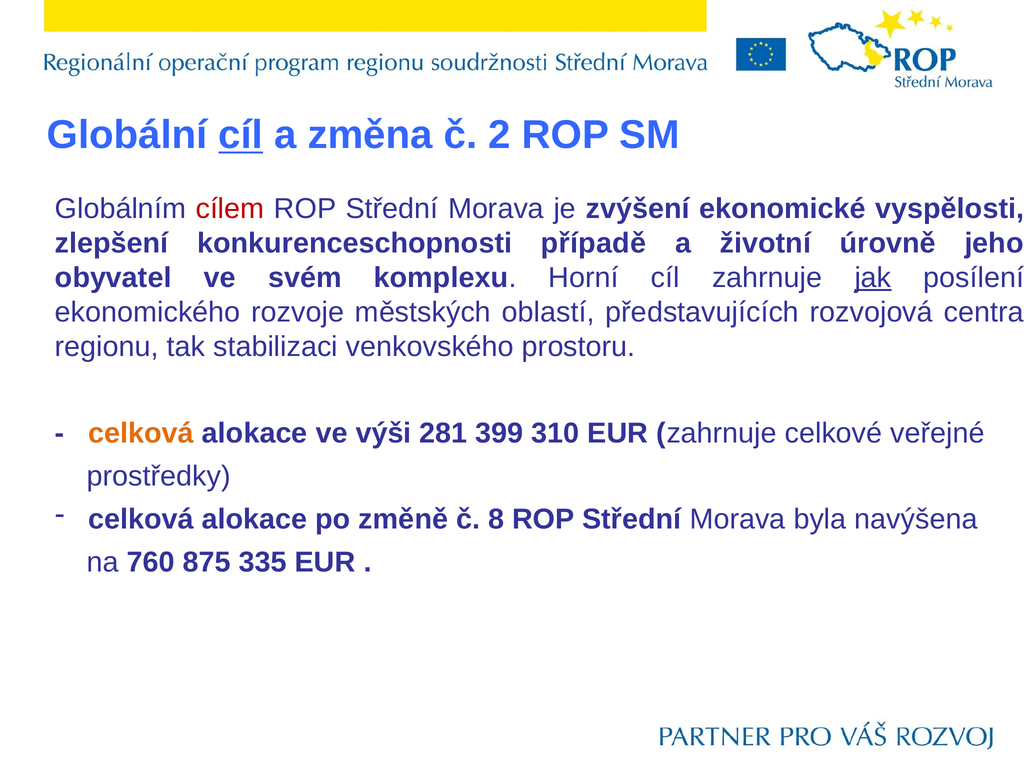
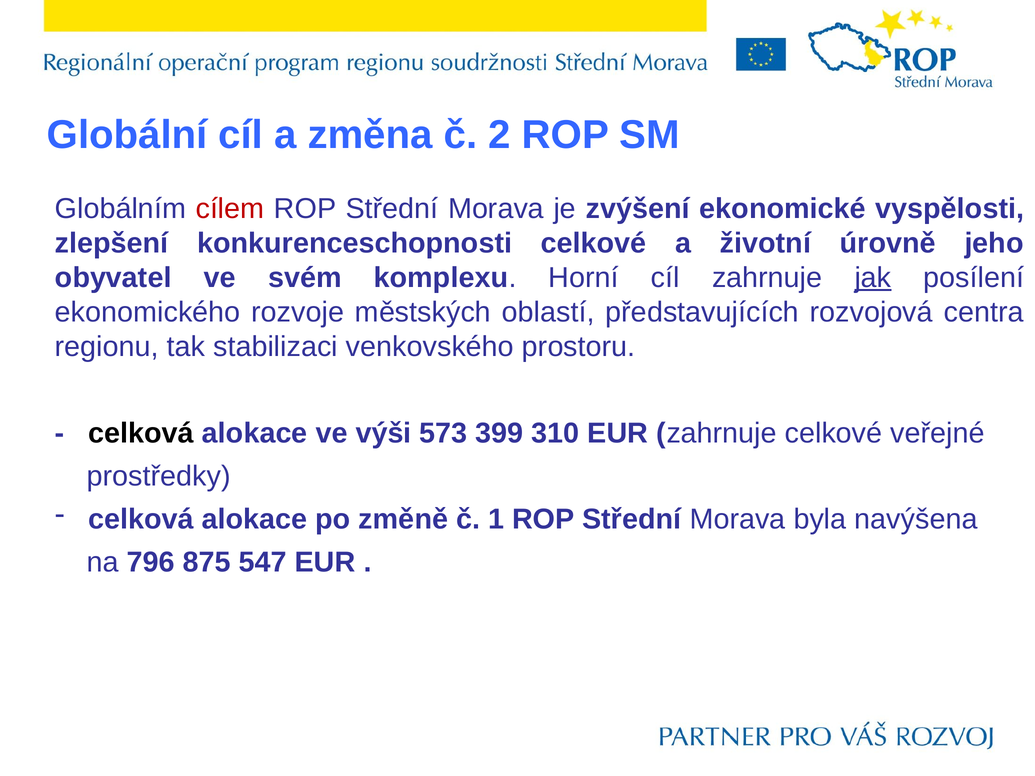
cíl underline: present -> none (241, 135)
konkurenceschopnosti případě: případě -> celkové (594, 243)
celková colour: orange -> black (141, 433)
281: 281 -> 573 (443, 433)
8: 8 -> 1 (496, 519)
760: 760 -> 796 (151, 563)
335: 335 -> 547 (263, 563)
